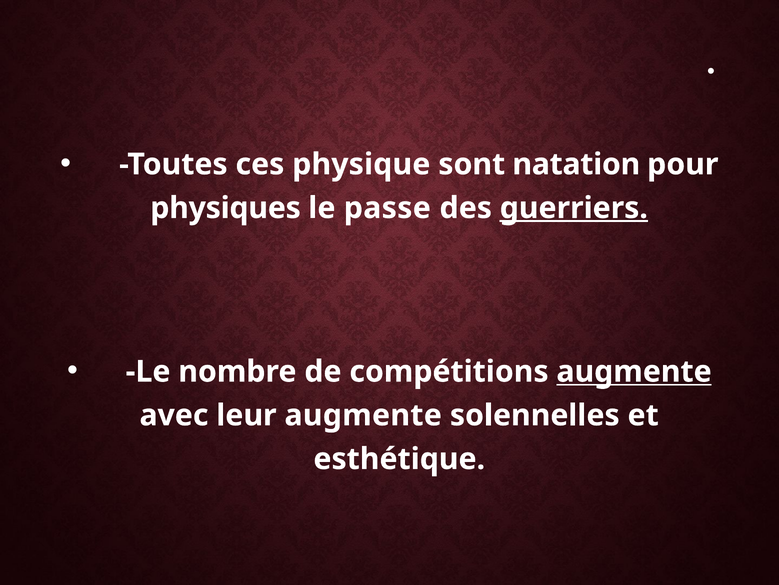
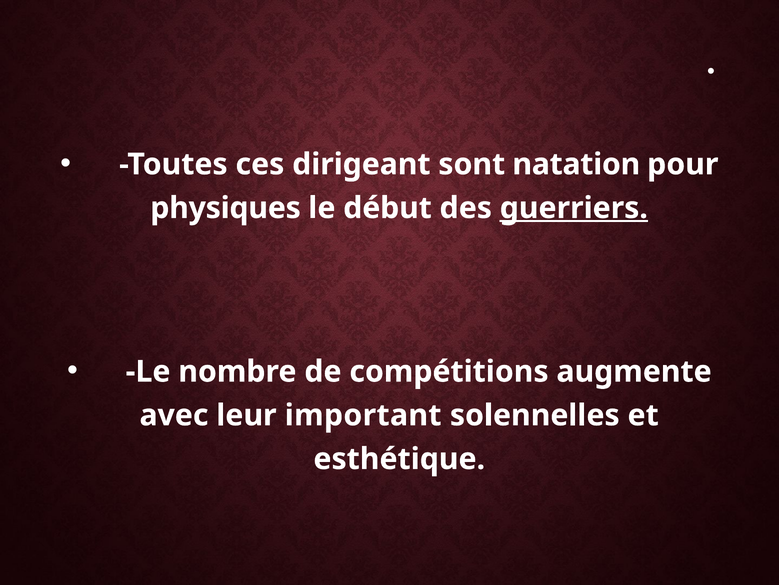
physique: physique -> dirigeant (361, 164)
passe: passe -> début (388, 208)
augmente underline: present -> none (634, 371)
leur augmente: augmente -> important (363, 415)
